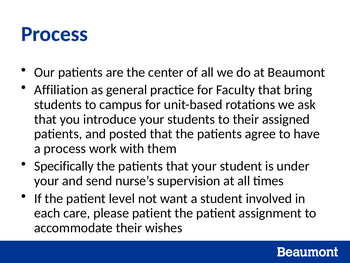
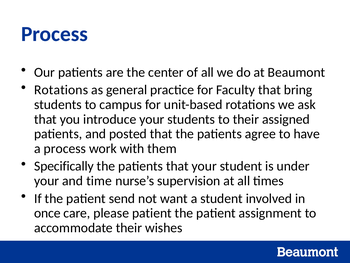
Affiliation: Affiliation -> Rotations (61, 90)
send: send -> time (99, 181)
level: level -> send (122, 198)
each: each -> once (47, 213)
